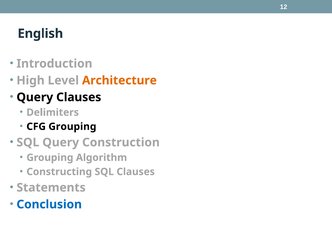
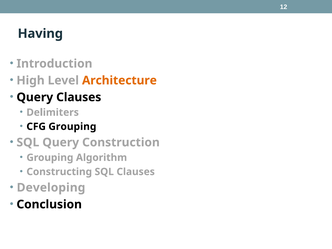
English: English -> Having (40, 34)
Statements: Statements -> Developing (51, 188)
Conclusion colour: blue -> black (49, 204)
